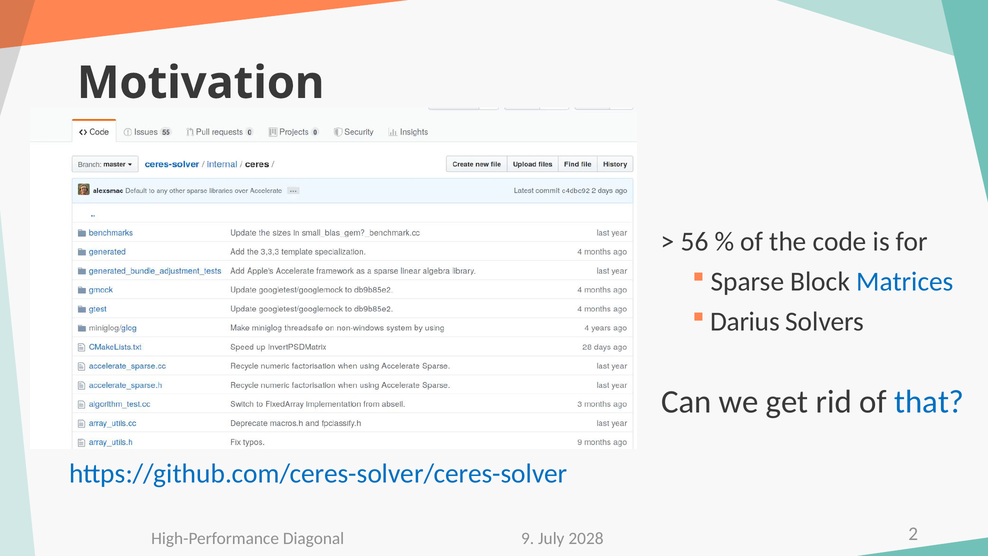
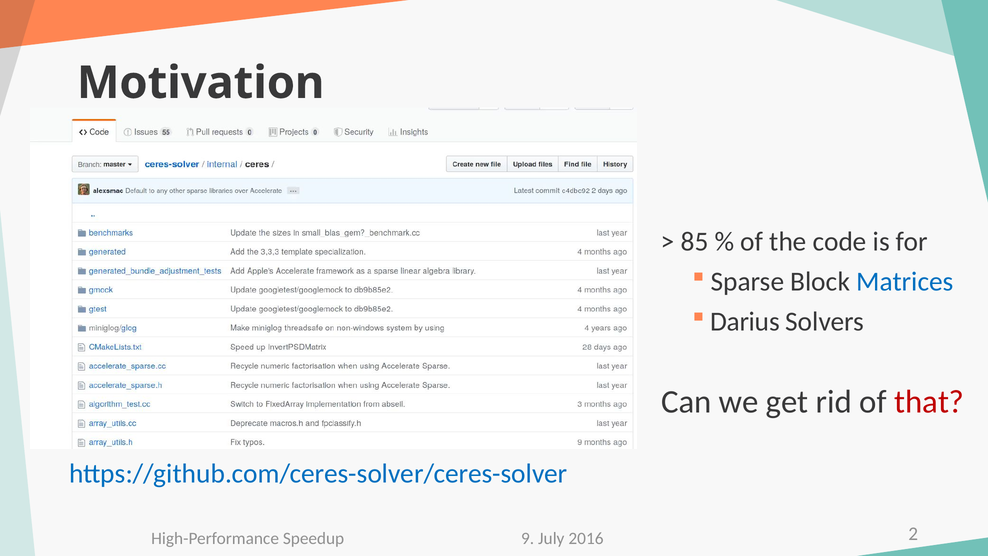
56: 56 -> 85 (695, 242)
that colour: blue -> red (929, 402)
Diagonal: Diagonal -> Speedup (314, 538)
2028: 2028 -> 2016 (586, 538)
